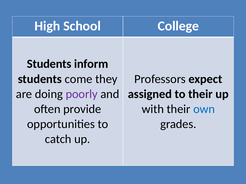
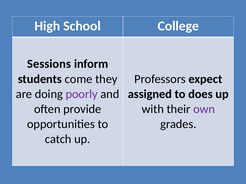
Students: Students -> Sessions (49, 64)
to their: their -> does (200, 94)
own colour: blue -> purple (204, 109)
